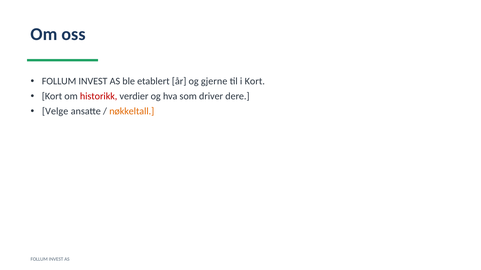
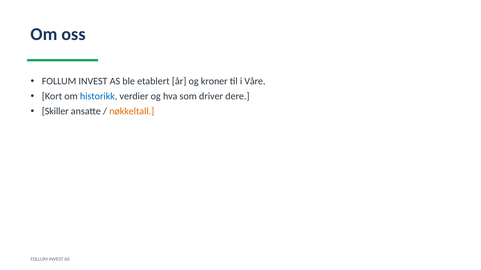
gjerne: gjerne -> kroner (214, 81)
i Kort: Kort -> Våre (255, 81)
historikk colour: red -> blue (99, 97)
Velge: Velge -> Skiller (55, 112)
